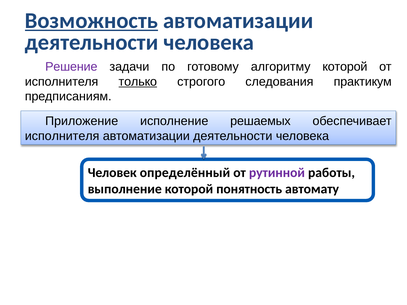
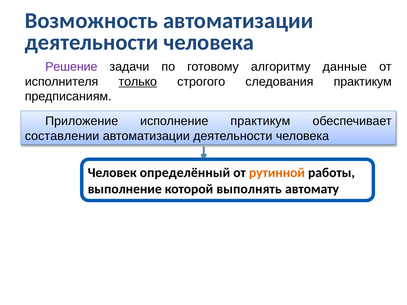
Возможность underline: present -> none (91, 21)
алгоритму которой: которой -> данные (345, 67)
исполнение решаемых: решаемых -> практикум (260, 121)
исполнителя: исполнителя -> составлении (62, 136)
рутинной colour: purple -> orange (277, 173)
понятность: понятность -> выполнять (249, 189)
